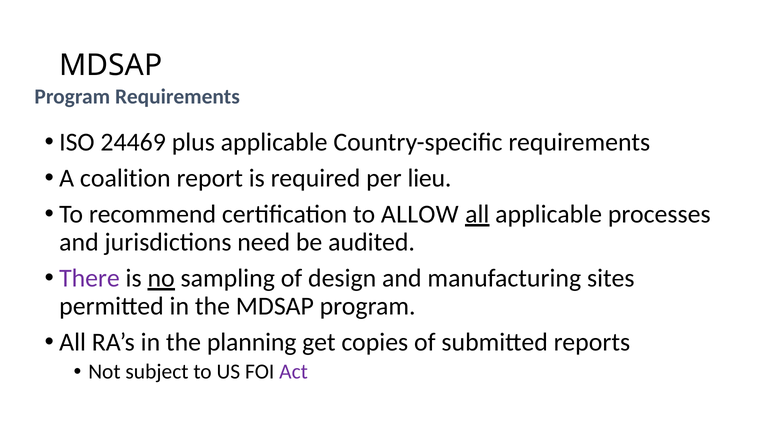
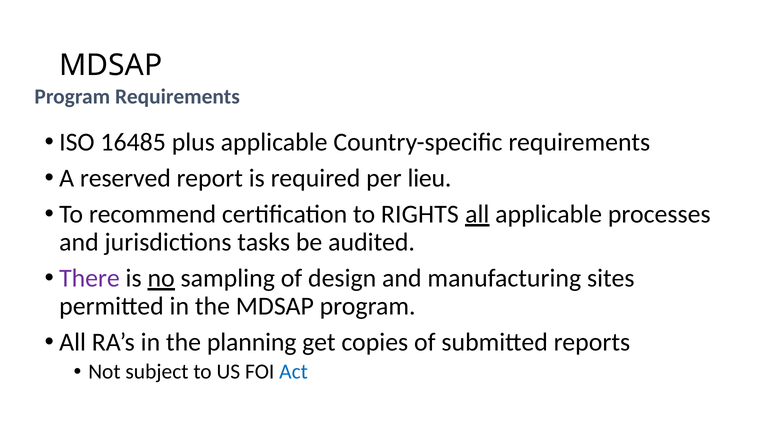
24469: 24469 -> 16485 (133, 142)
coalition: coalition -> reserved (125, 178)
ALLOW: ALLOW -> RIGHTS (420, 214)
need: need -> tasks (264, 242)
Act colour: purple -> blue (294, 372)
